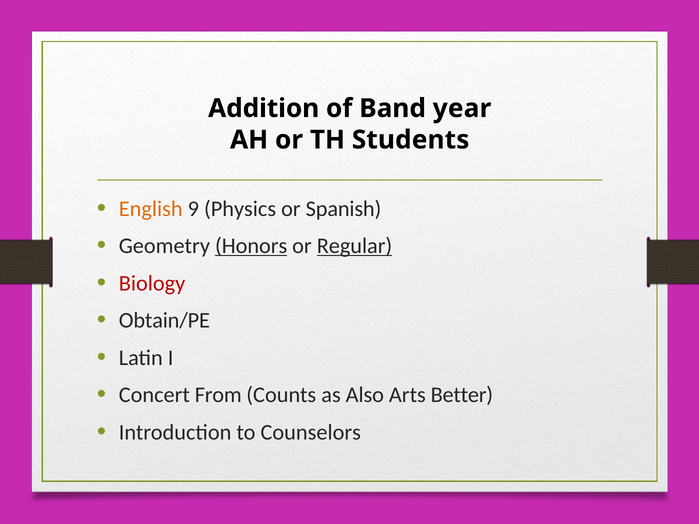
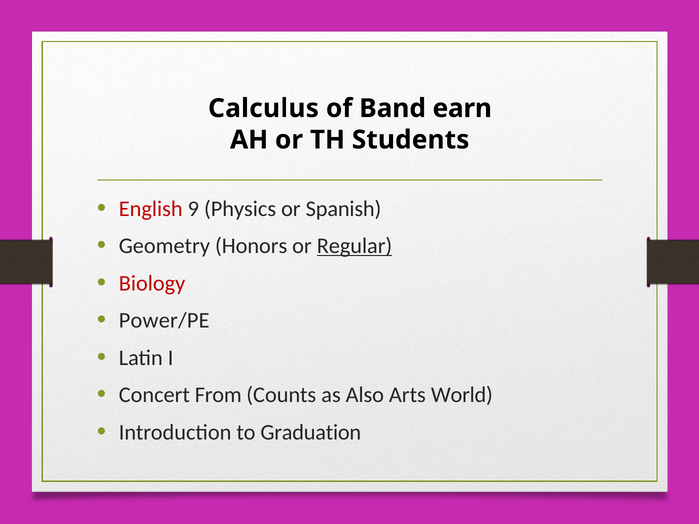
Addition: Addition -> Calculus (263, 108)
year: year -> earn (462, 108)
English colour: orange -> red (151, 209)
Honors underline: present -> none (251, 246)
Obtain/PE: Obtain/PE -> Power/PE (164, 321)
Better: Better -> World (462, 395)
Counselors: Counselors -> Graduation (311, 432)
